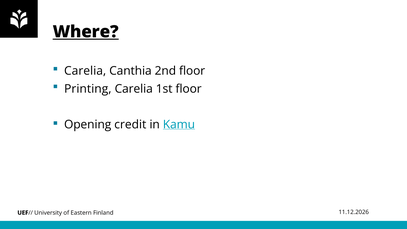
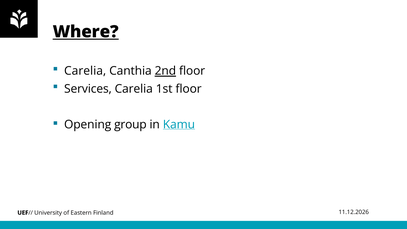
2nd underline: none -> present (165, 71)
Printing: Printing -> Services (88, 89)
credit: credit -> group (130, 124)
